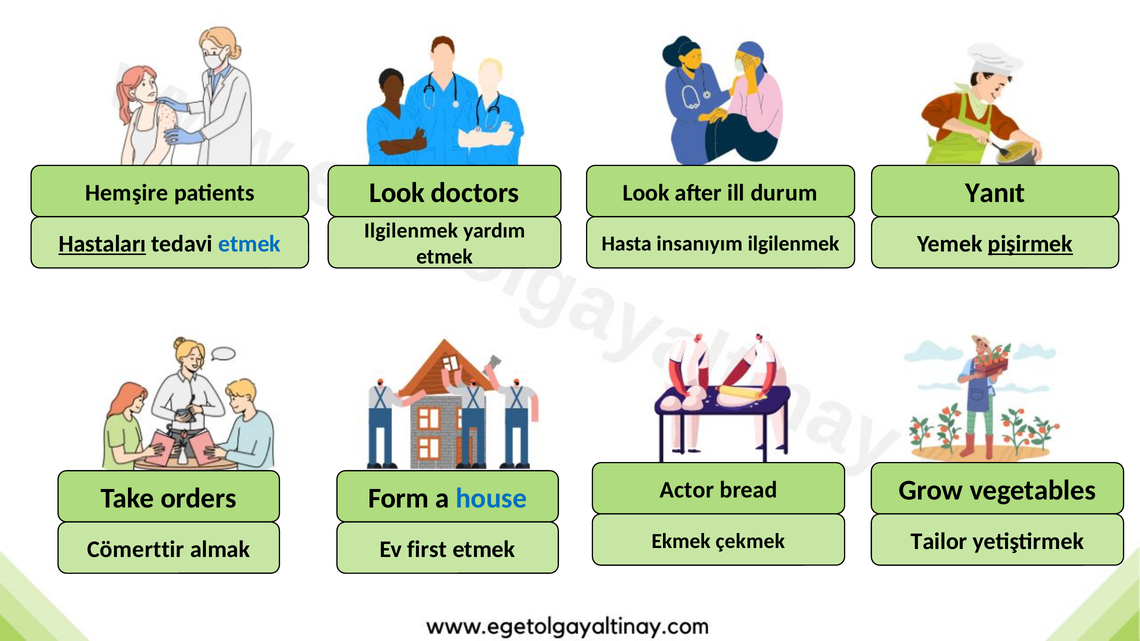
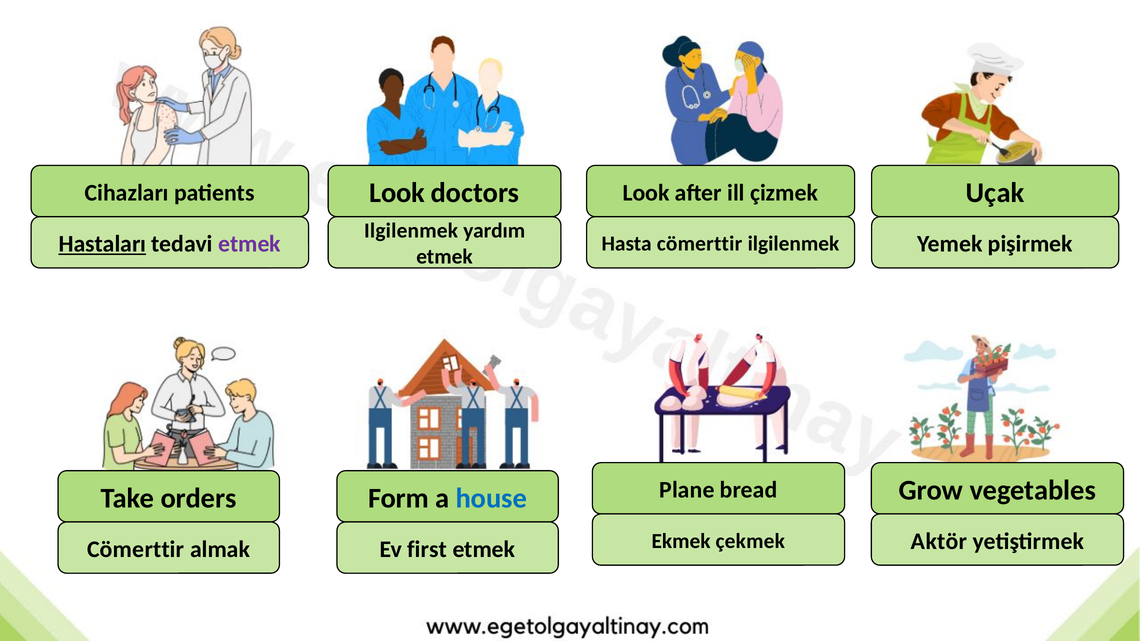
Yanıt: Yanıt -> Uçak (995, 193)
Hemşire: Hemşire -> Cihazları (127, 193)
durum: durum -> çizmek (784, 193)
etmek colour: blue -> purple (249, 244)
pişirmek underline: present -> none (1030, 244)
Hasta insanıyım: insanıyım -> cömerttir (700, 244)
Actor: Actor -> Plane (687, 490)
Tailor: Tailor -> Aktör (939, 541)
